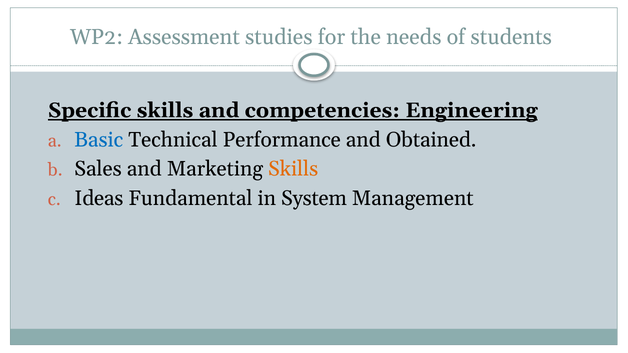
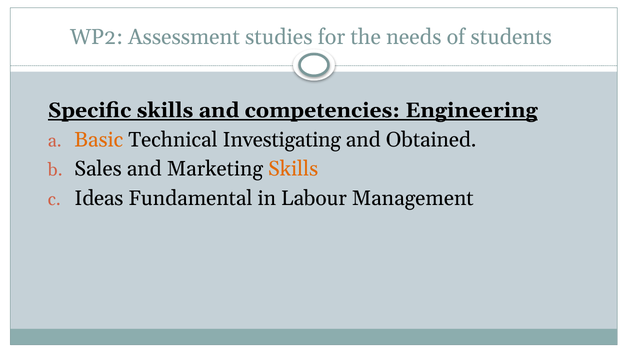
Basic colour: blue -> orange (99, 140)
Performance: Performance -> Investigating (282, 140)
System: System -> Labour (314, 198)
